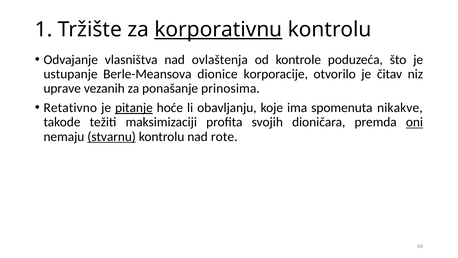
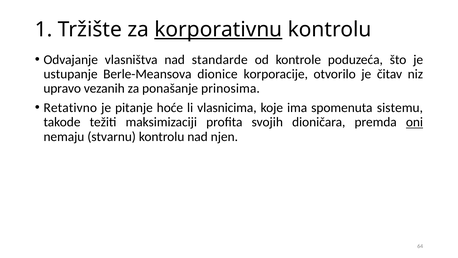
ovlaštenja: ovlaštenja -> standarde (220, 60)
uprave: uprave -> upravo (62, 88)
pitanje underline: present -> none (134, 108)
obavljanju: obavljanju -> vlasnicima (227, 108)
nikakve: nikakve -> sistemu (400, 108)
stvarnu underline: present -> none (112, 136)
rote: rote -> njen (224, 136)
